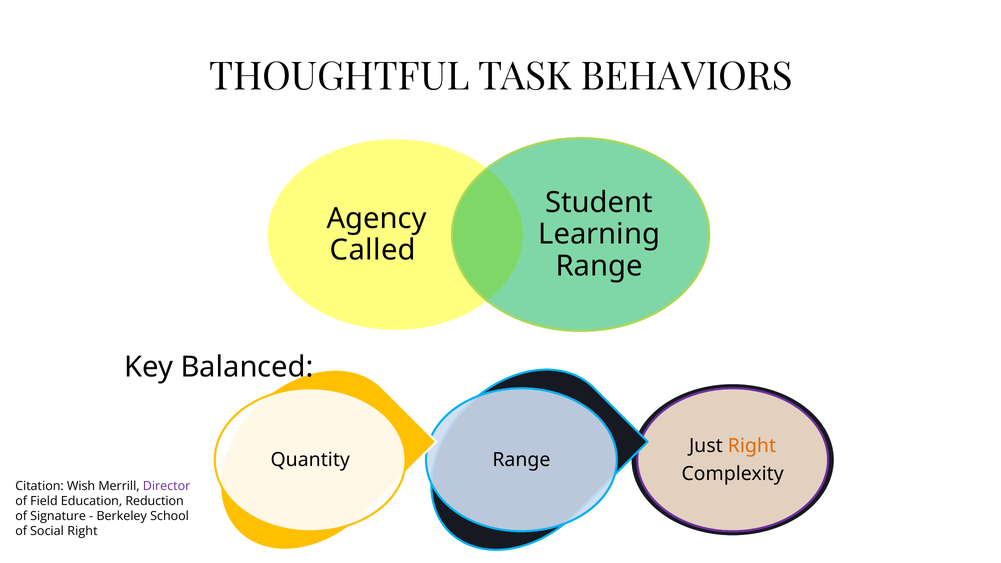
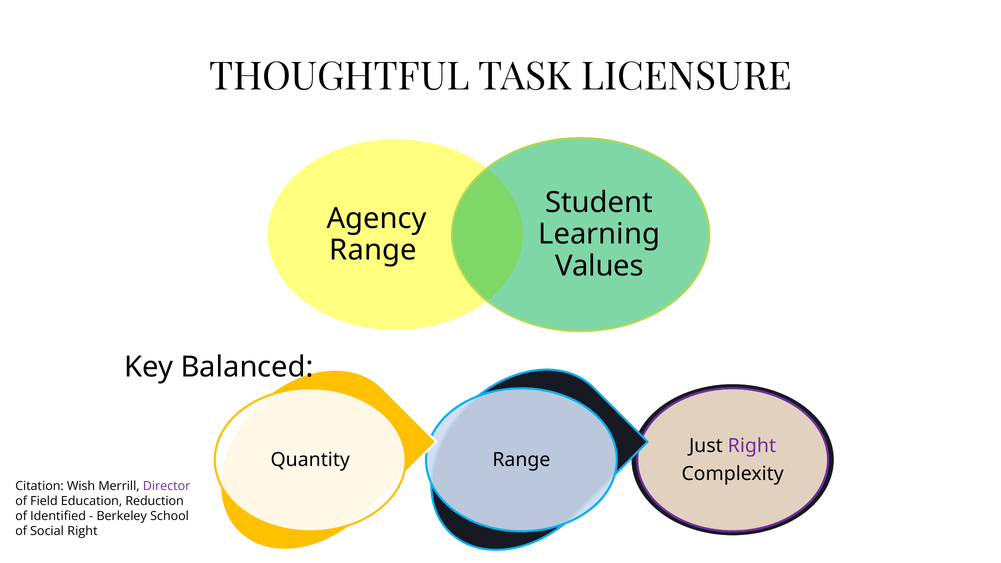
BEHAVIORS: BEHAVIORS -> LICENSURE (687, 77)
Called: Called -> Range (373, 250)
Range: Range -> Values (599, 266)
Right colour: orange -> purple (752, 446)
Signature: Signature -> Identified (58, 516)
